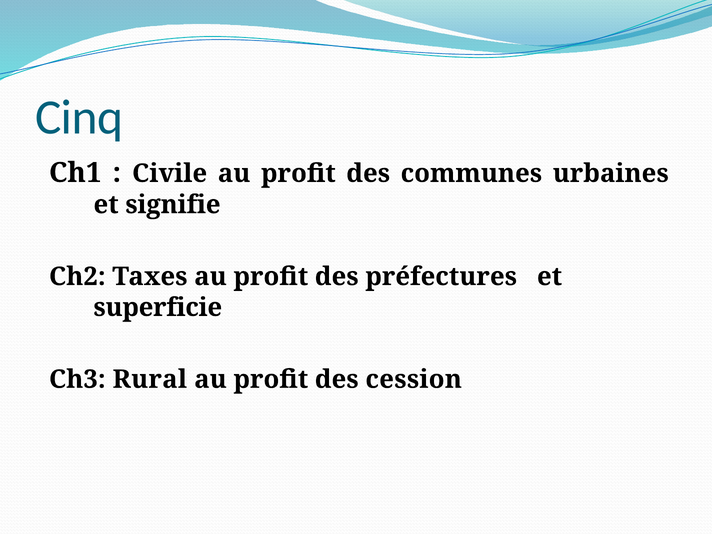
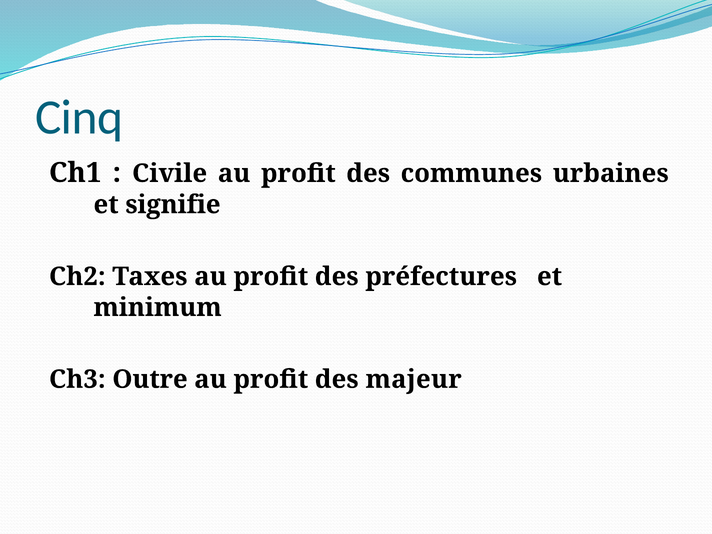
superficie: superficie -> minimum (158, 307)
Rural: Rural -> Outre (150, 379)
cession: cession -> majeur (414, 379)
